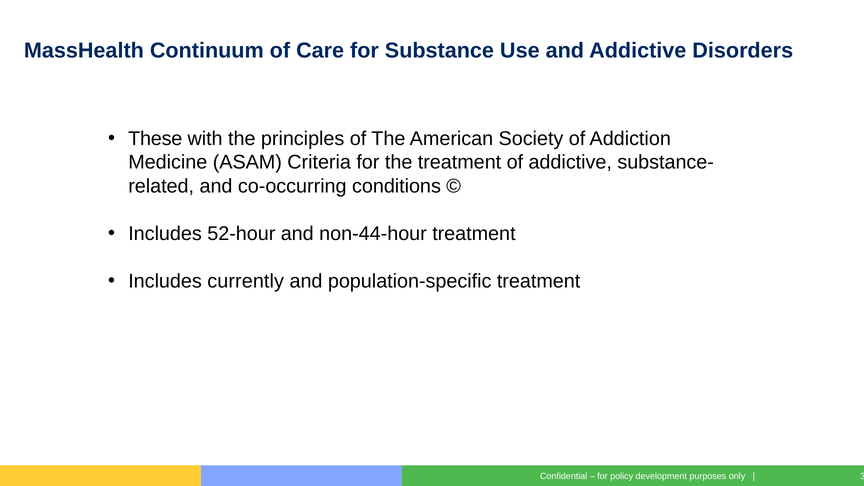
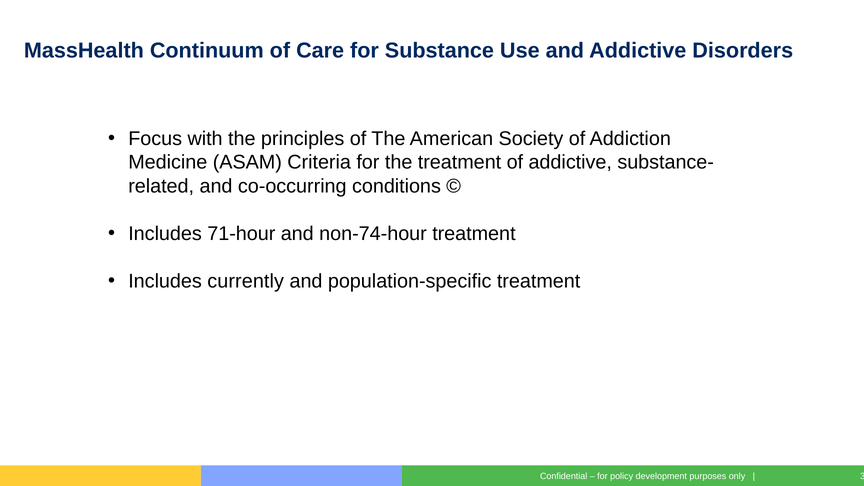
These: These -> Focus (155, 139)
52-hour: 52-hour -> 71-hour (241, 234)
non-44-hour: non-44-hour -> non-74-hour (373, 234)
